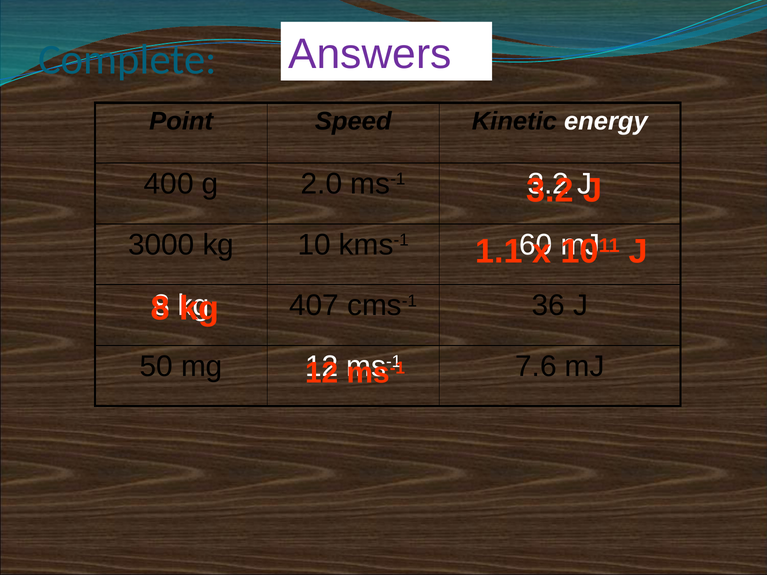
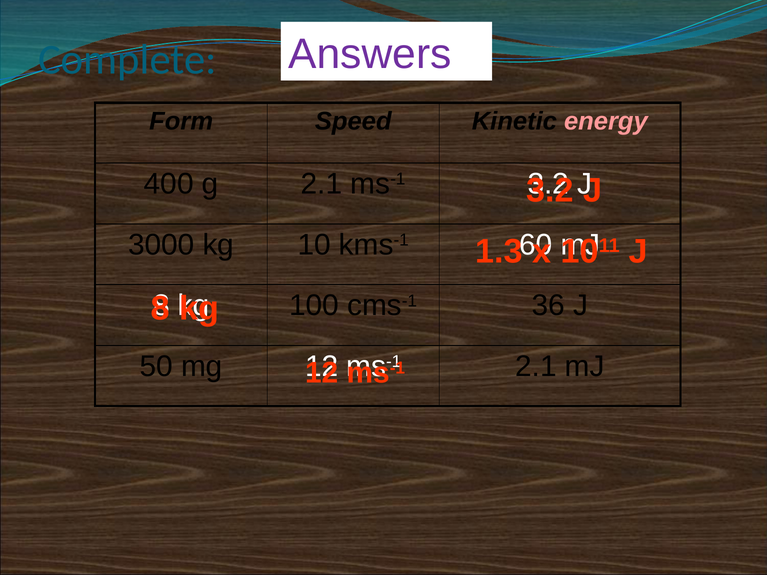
Point: Point -> Form (181, 121)
energy colour: white -> pink (606, 121)
g 2.0: 2.0 -> 2.1 (322, 184)
1.1: 1.1 -> 1.3 (499, 252)
407: 407 -> 100 (314, 306)
7.6: 7.6 -> 2.1 (536, 367)
